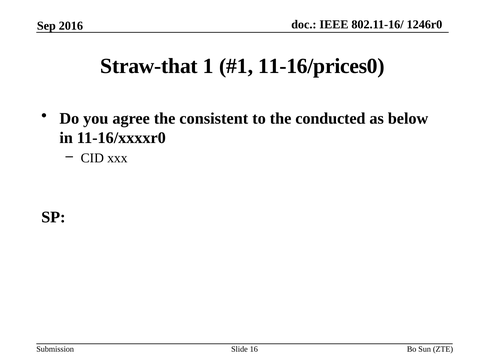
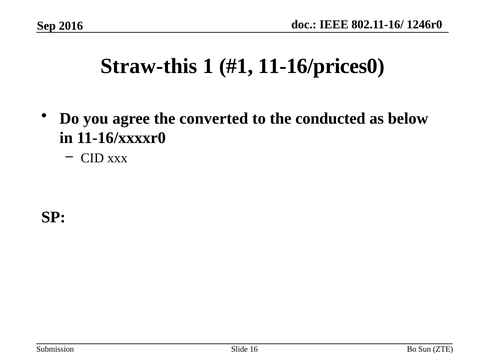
Straw-that: Straw-that -> Straw-this (149, 66)
consistent: consistent -> converted (214, 118)
